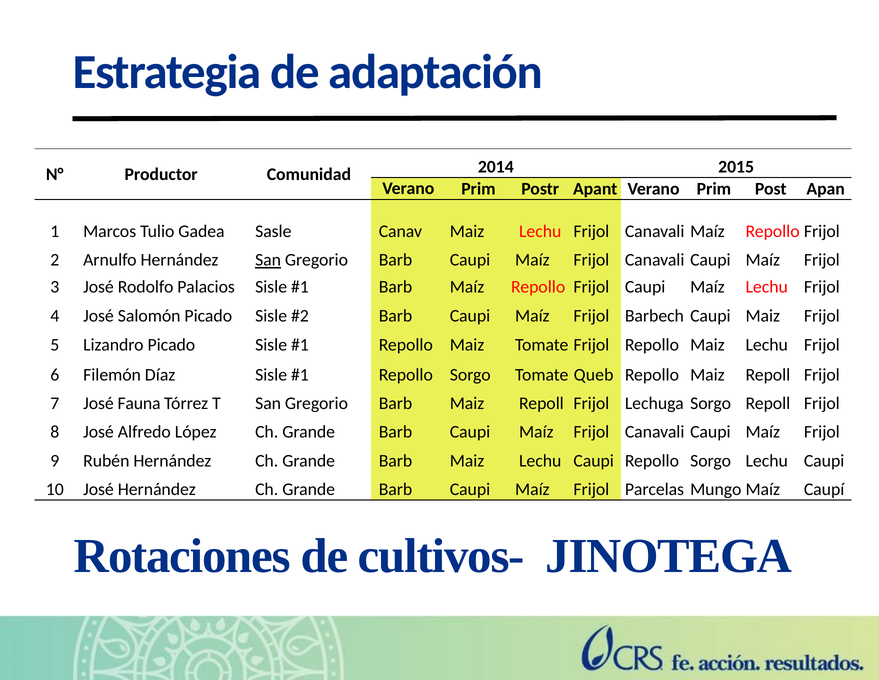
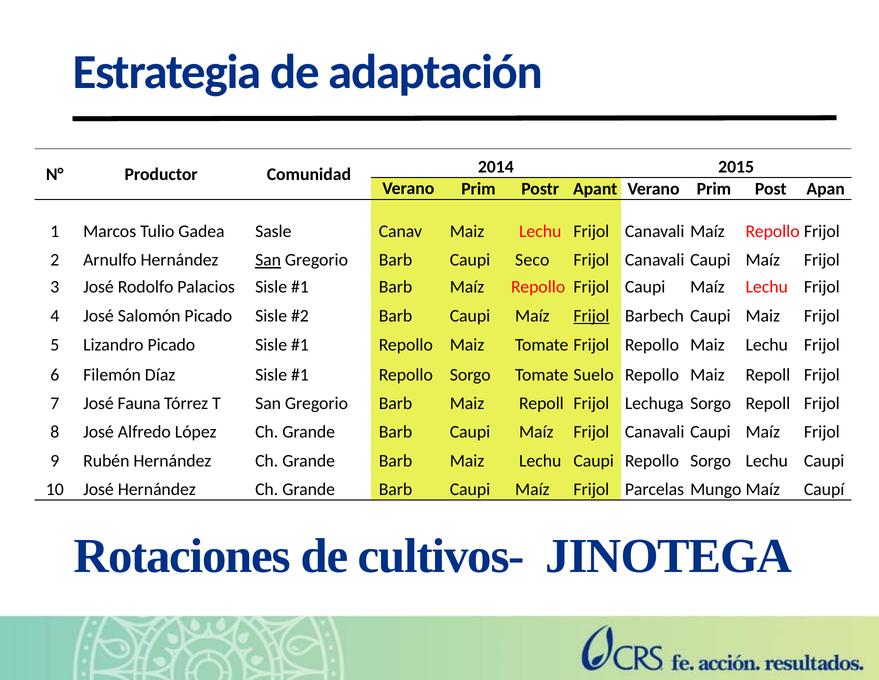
Gregorio Barb Caupi Maíz: Maíz -> Seco (532, 260)
Frijol underline: none -> present (591, 316)
Queb: Queb -> Suelo (594, 374)
